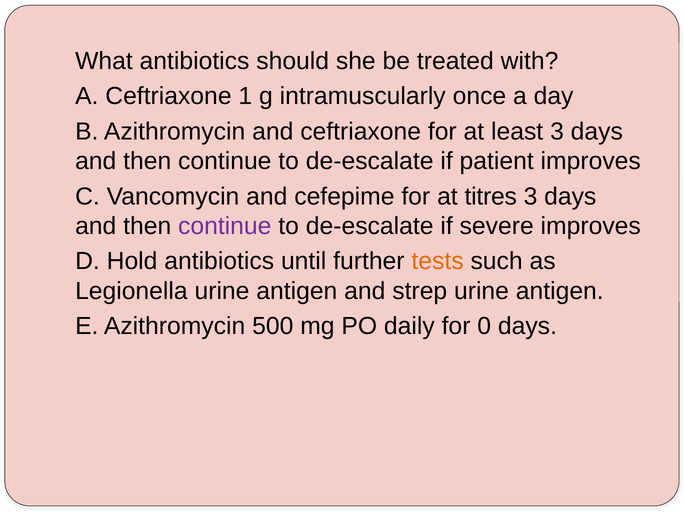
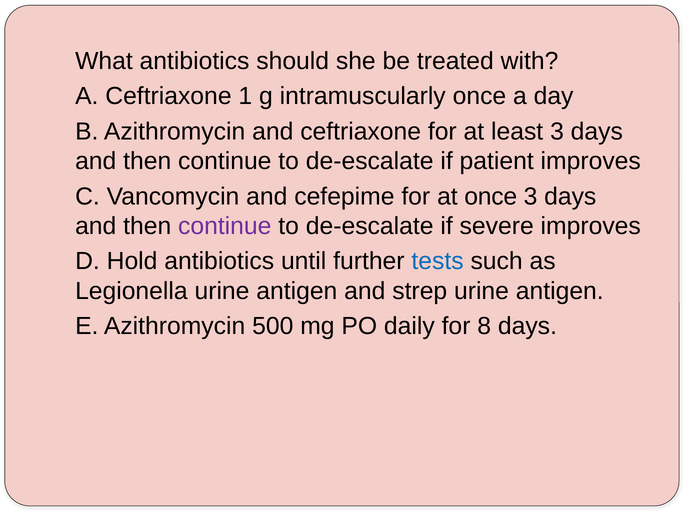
at titres: titres -> once (491, 196)
tests colour: orange -> blue (438, 261)
0: 0 -> 8 (484, 326)
